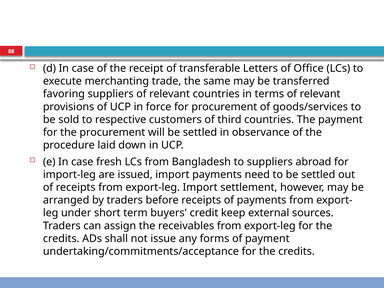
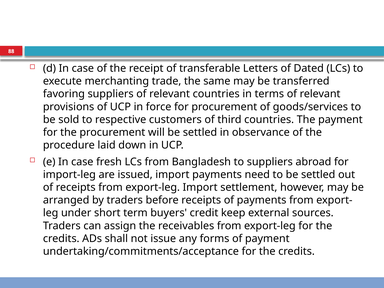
Office: Office -> Dated (309, 68)
